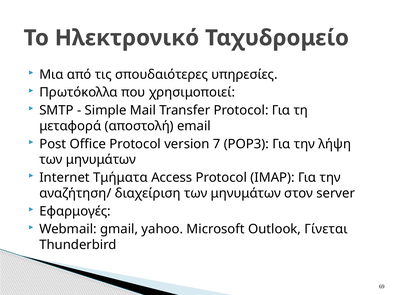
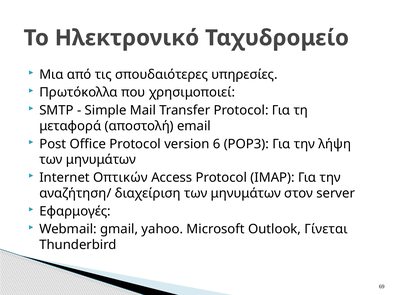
7: 7 -> 6 (217, 144)
Τμήματα: Τμήματα -> Οπτικών (120, 178)
